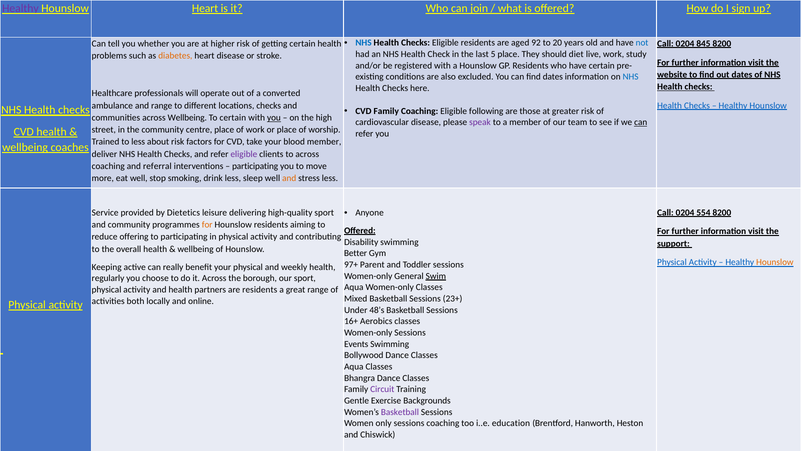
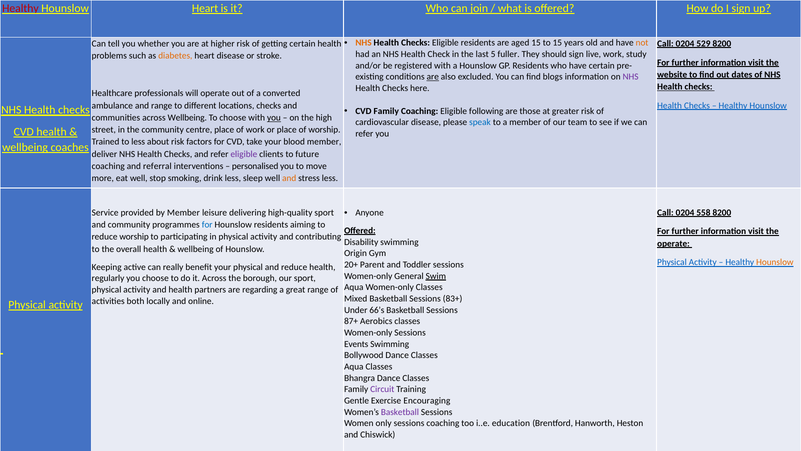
Healthy colour: purple -> red (20, 8)
NHS colour: blue -> orange (364, 43)
aged 92: 92 -> 15 (536, 43)
to 20: 20 -> 15 (557, 43)
not colour: blue -> orange (642, 43)
845: 845 -> 529 (703, 44)
5 place: place -> fuller (509, 54)
should diet: diet -> sign (576, 54)
are underline: none -> present (433, 77)
find dates: dates -> blogs (553, 77)
NHS colour: blue -> purple (631, 77)
To certain: certain -> choose (233, 118)
speak colour: purple -> blue (480, 122)
can underline: present -> none (641, 122)
to across: across -> future (307, 154)
participating: participating -> personalised (255, 166)
by Dietetics: Dietetics -> Member (183, 212)
554: 554 -> 558 (703, 212)
for colour: orange -> blue (207, 225)
reduce offering: offering -> worship (134, 237)
support: support -> operate (673, 243)
Better: Better -> Origin (356, 253)
97+: 97+ -> 20+ (351, 264)
and weekly: weekly -> reduce (294, 267)
are residents: residents -> regarding (260, 289)
23+: 23+ -> 83+ (453, 298)
48’s: 48’s -> 66’s (377, 310)
16+: 16+ -> 87+ (351, 321)
Backgrounds: Backgrounds -> Encouraging (427, 400)
